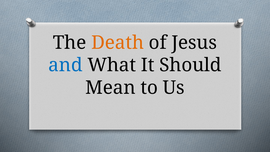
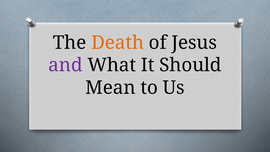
and colour: blue -> purple (65, 65)
